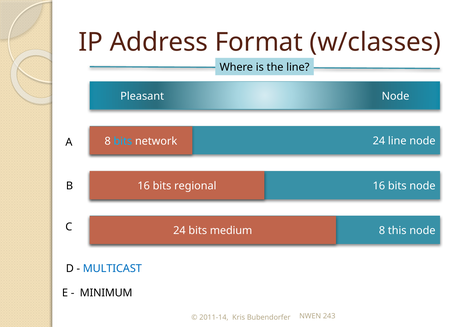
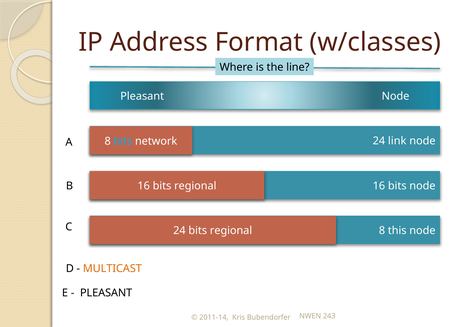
24 line: line -> link (397, 141)
24 bits medium: medium -> regional (231, 231)
MULTICAST colour: blue -> orange (112, 268)
MINIMUM: MINIMUM -> PLEASANT (106, 293)
